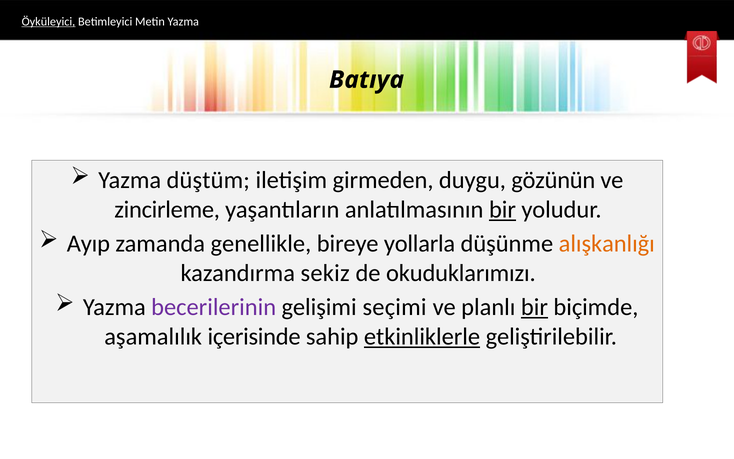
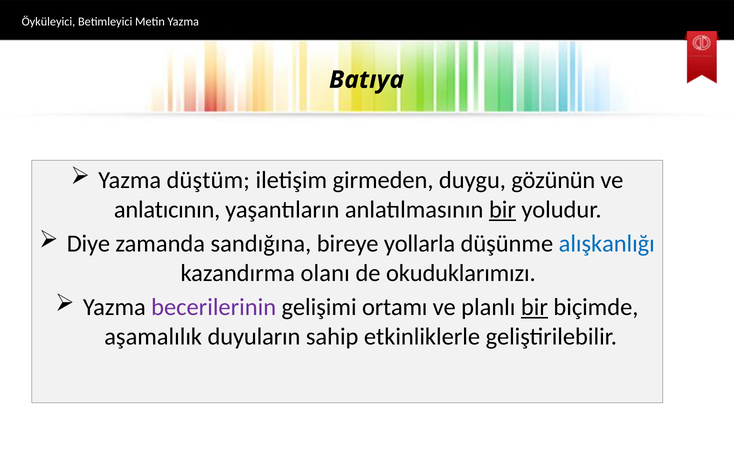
Öyküleyici underline: present -> none (48, 22)
zincirleme: zincirleme -> anlatıcının (167, 209)
Ayıp: Ayıp -> Diye (88, 244)
genellikle: genellikle -> sandığına (261, 244)
alışkanlığı colour: orange -> blue (607, 244)
sekiz: sekiz -> olanı (325, 273)
seçimi: seçimi -> ortamı (395, 307)
içerisinde: içerisinde -> duyuların (254, 337)
etkinliklerle underline: present -> none (422, 337)
